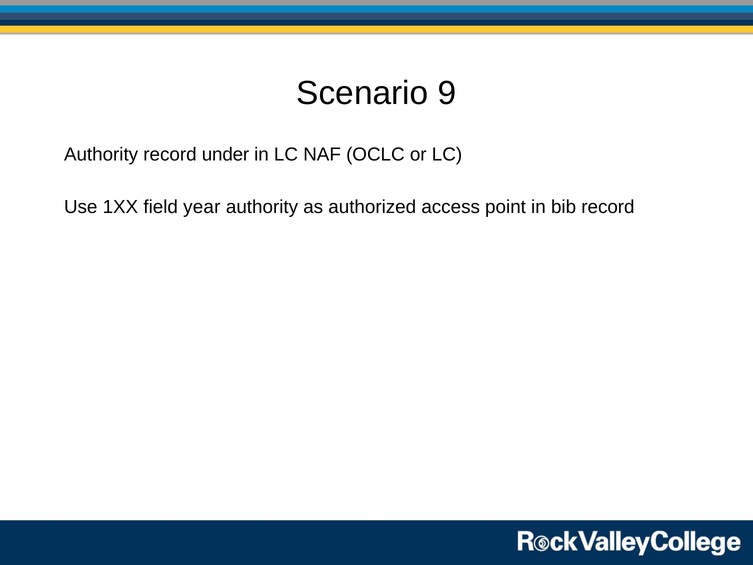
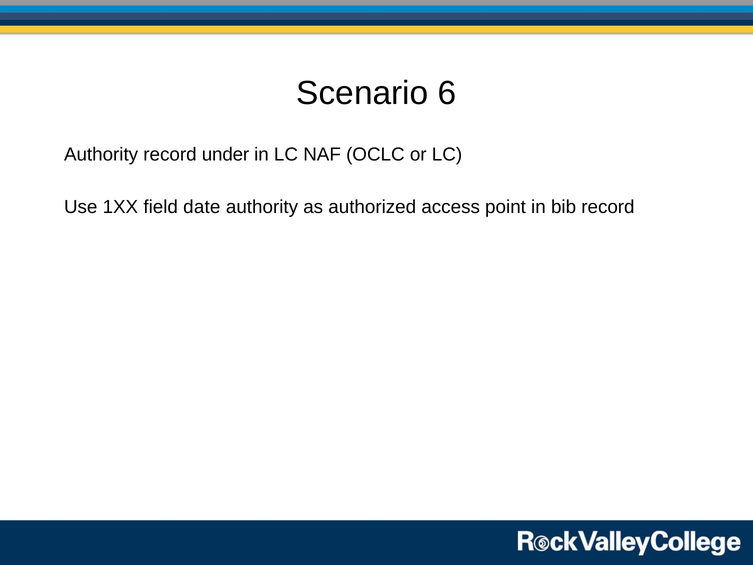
9: 9 -> 6 (447, 93)
year: year -> date (202, 207)
